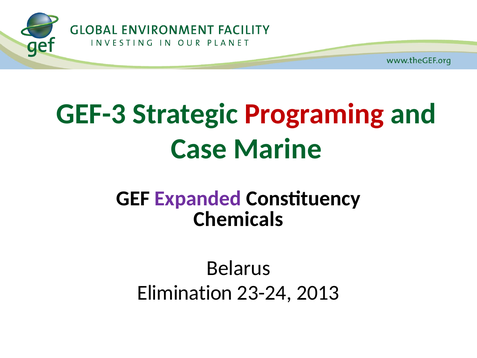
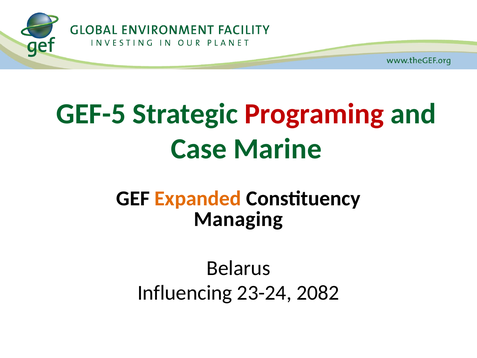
GEF-3: GEF-3 -> GEF-5 (91, 114)
Expanded colour: purple -> orange (198, 198)
Chemicals: Chemicals -> Managing (238, 219)
Elimination: Elimination -> Influencing (185, 293)
2013: 2013 -> 2082 (318, 293)
